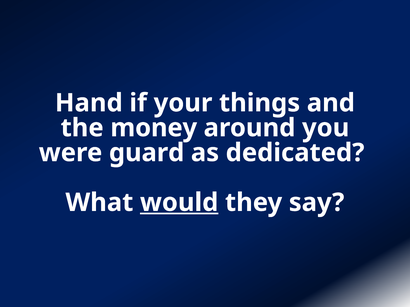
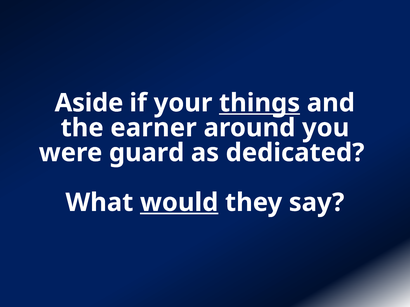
Hand: Hand -> Aside (89, 103)
things underline: none -> present (260, 103)
money: money -> earner (154, 128)
